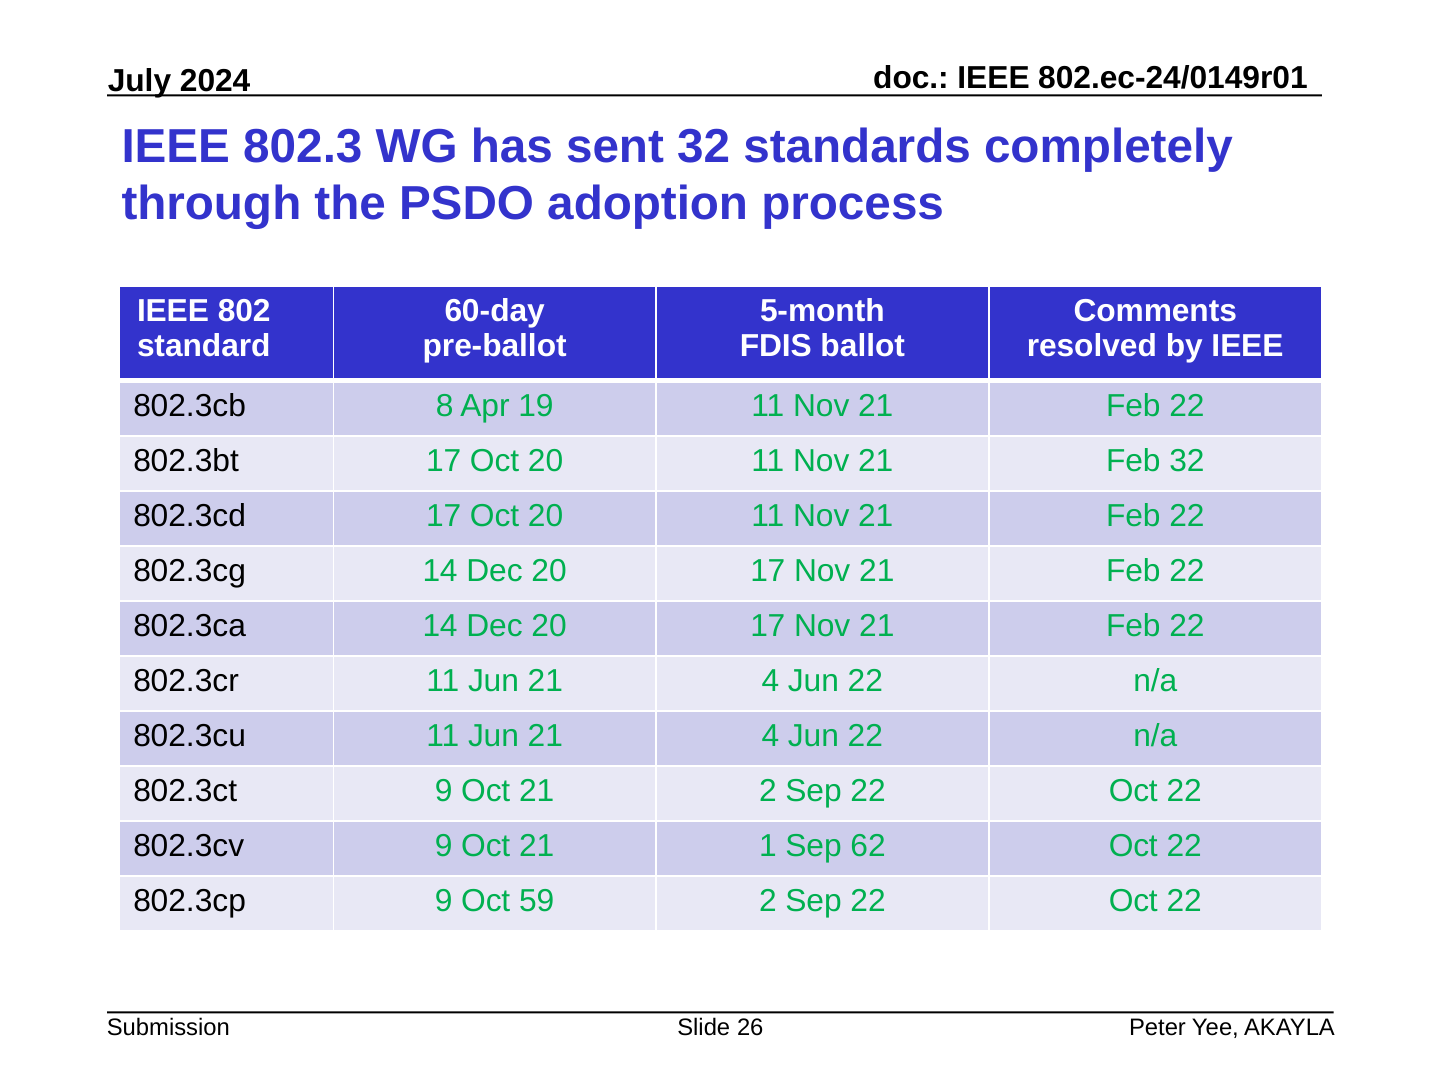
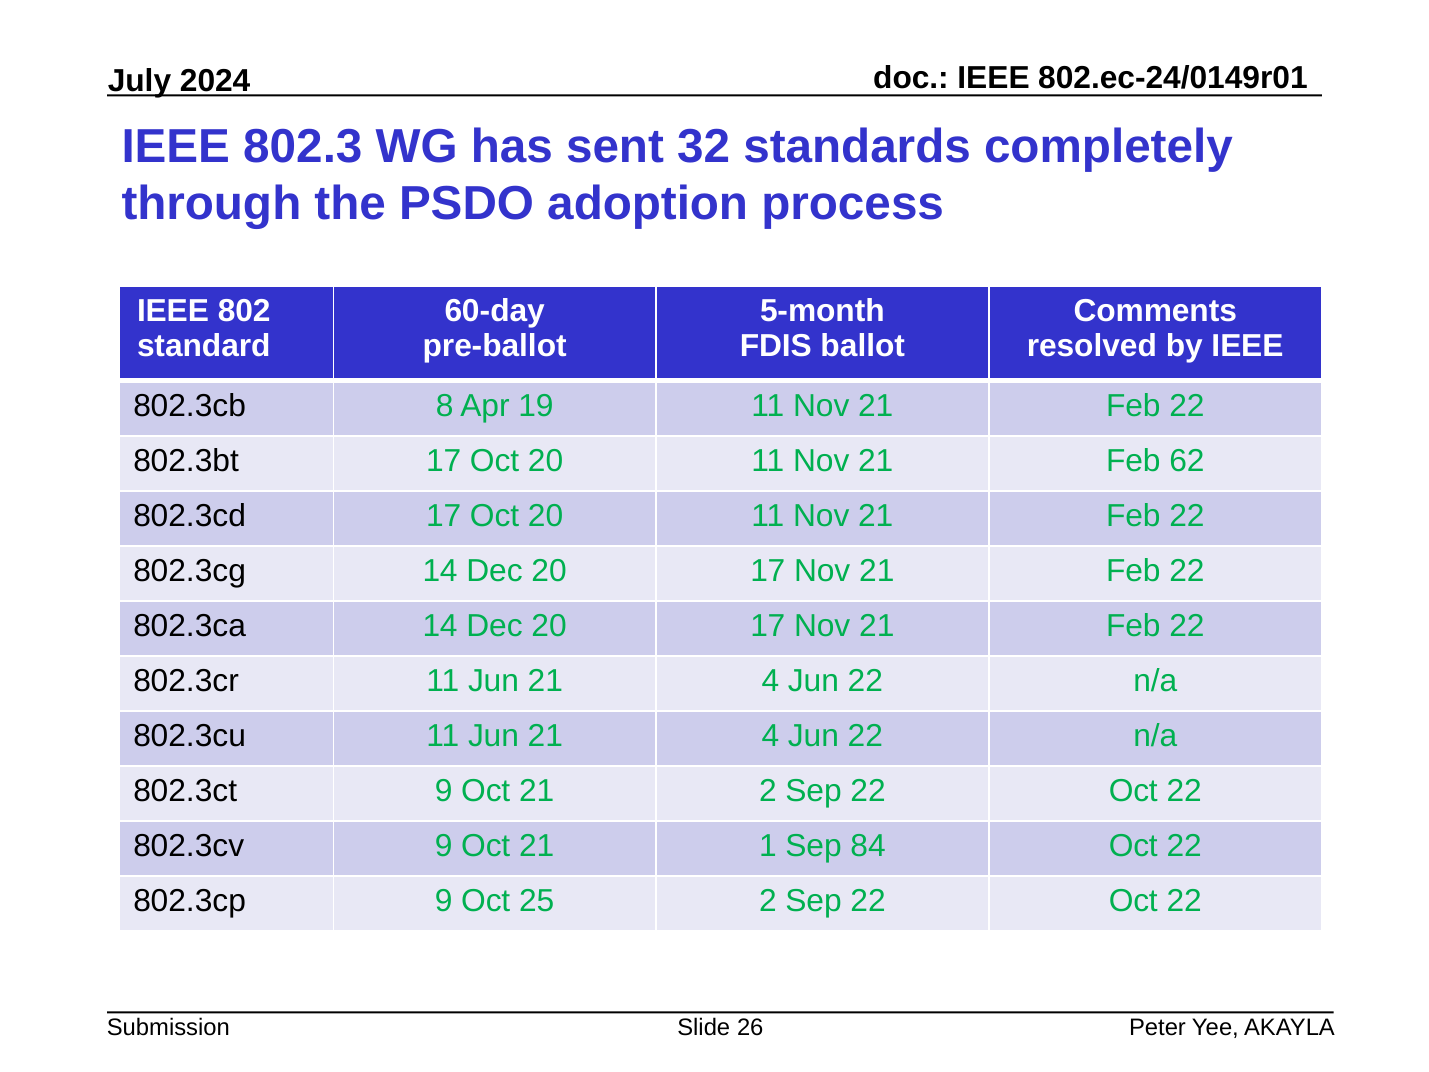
Feb 32: 32 -> 62 (1187, 461)
62: 62 -> 84 (868, 846)
59: 59 -> 25 (537, 901)
